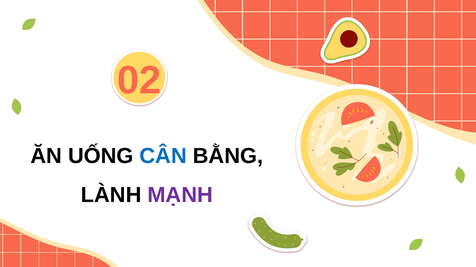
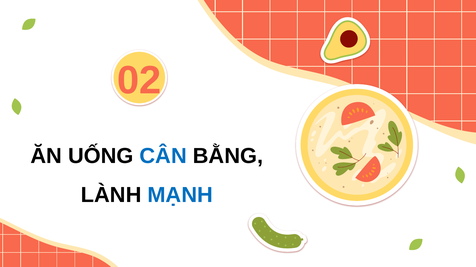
MẠNH colour: purple -> blue (180, 196)
